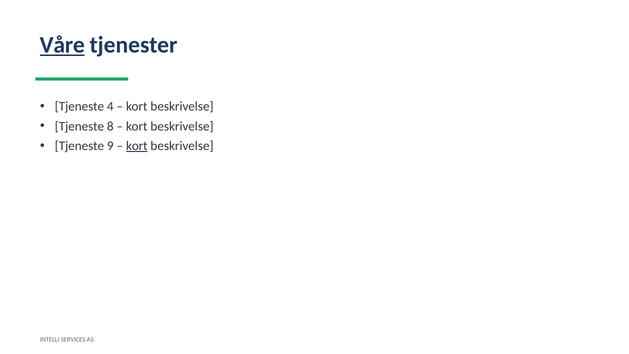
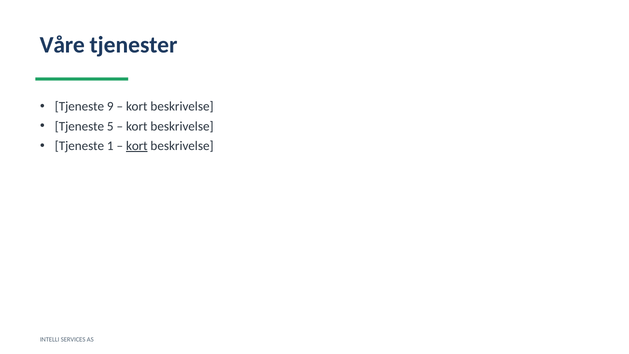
Våre underline: present -> none (62, 45)
4: 4 -> 9 (110, 107)
8: 8 -> 5 (110, 126)
9: 9 -> 1 (110, 146)
